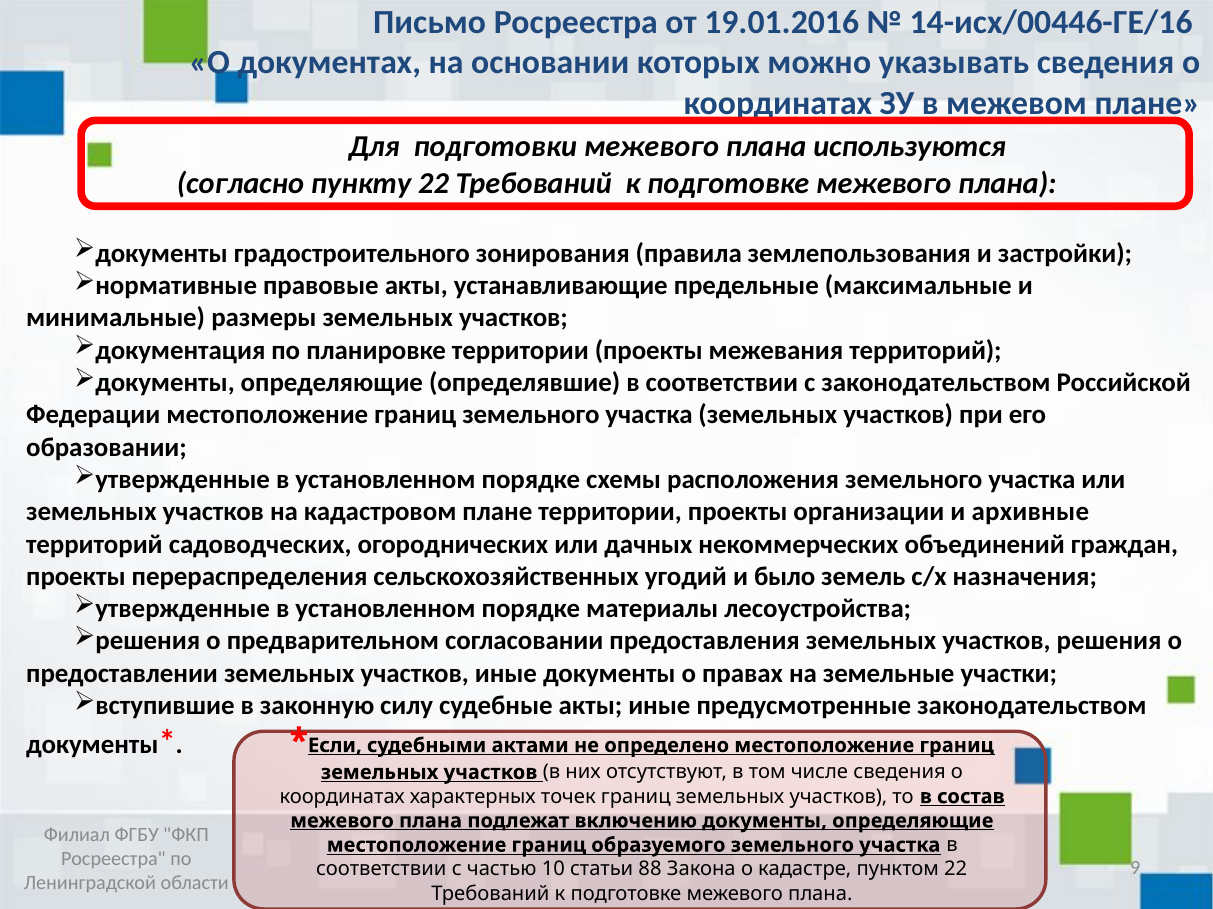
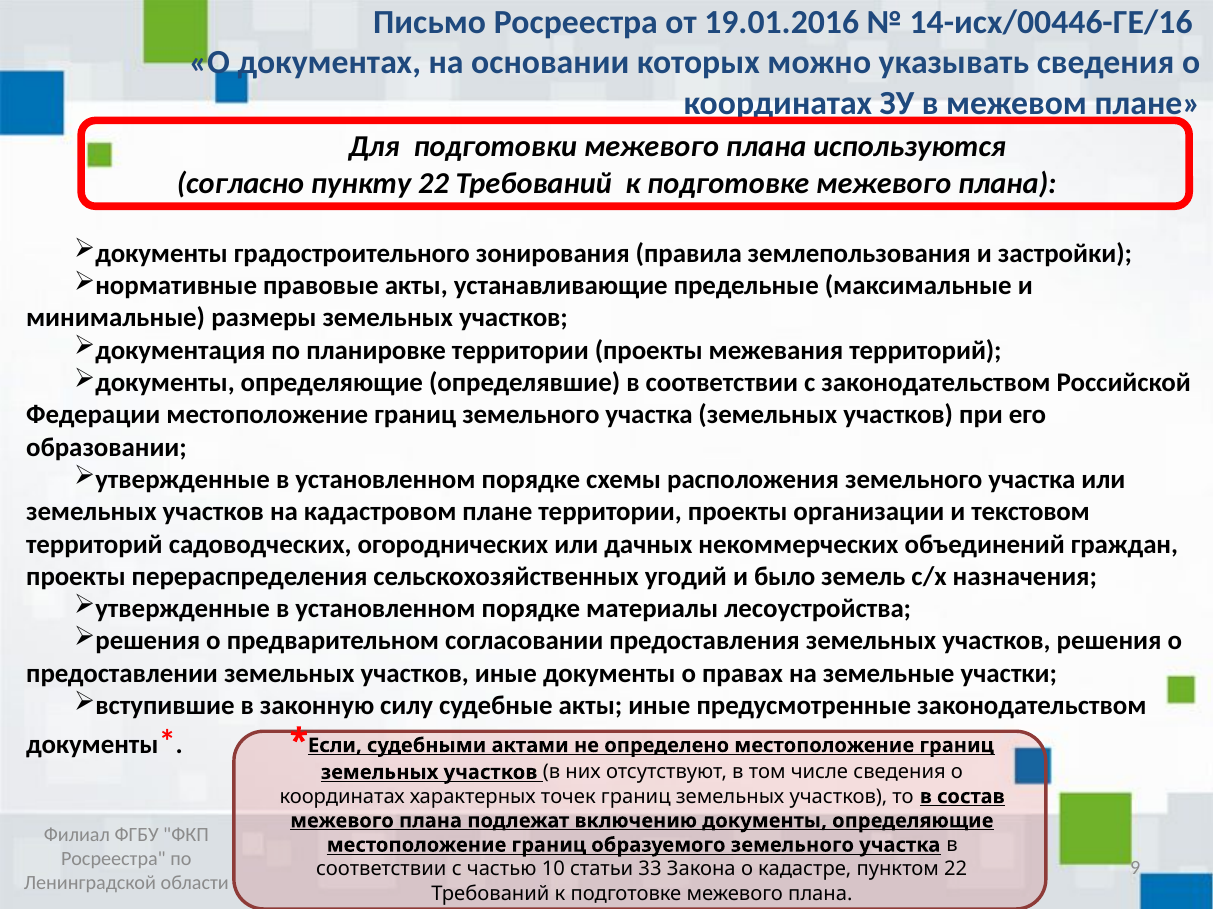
архивные: архивные -> текстовом (1031, 512)
88: 88 -> 33 (650, 870)
